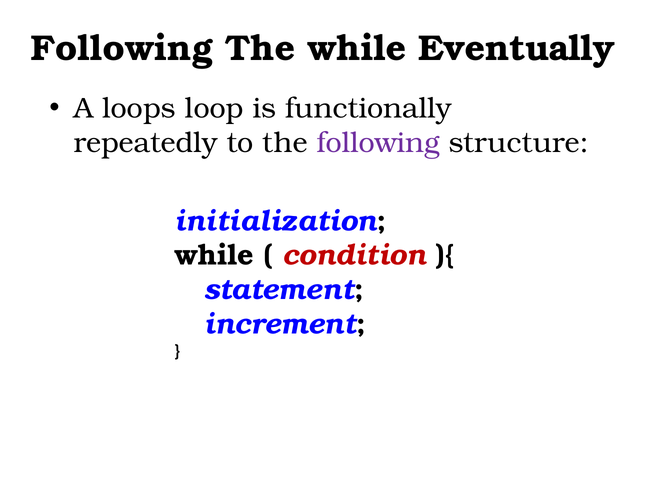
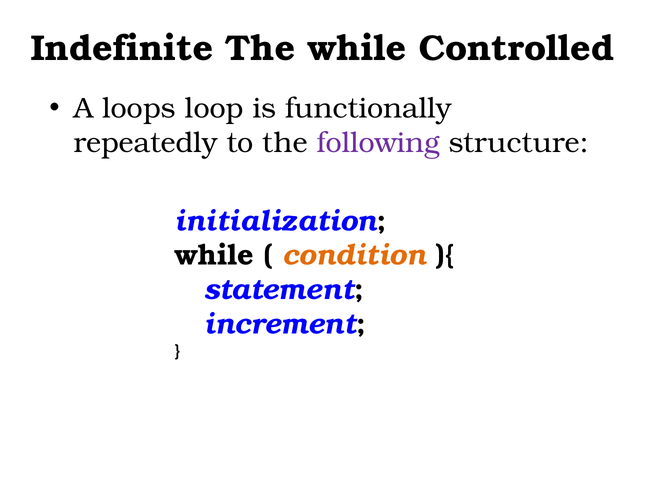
Following: Following -> Indefinite (122, 49)
Eventually: Eventually -> Controlled (516, 49)
condition colour: red -> orange (354, 256)
